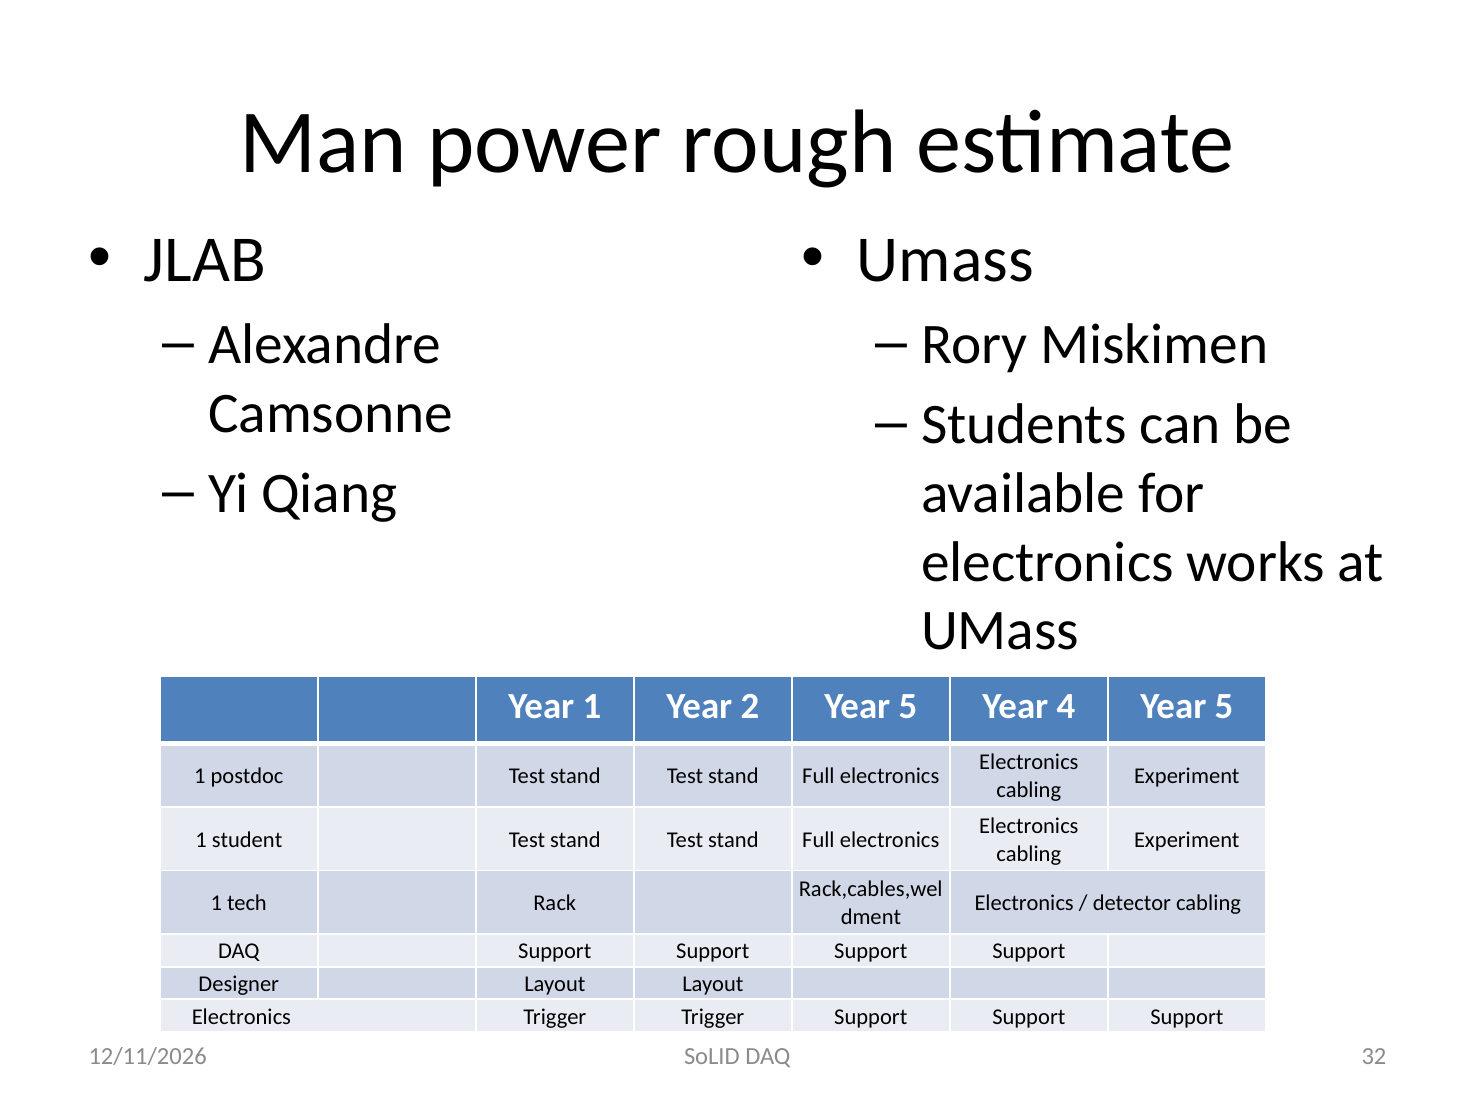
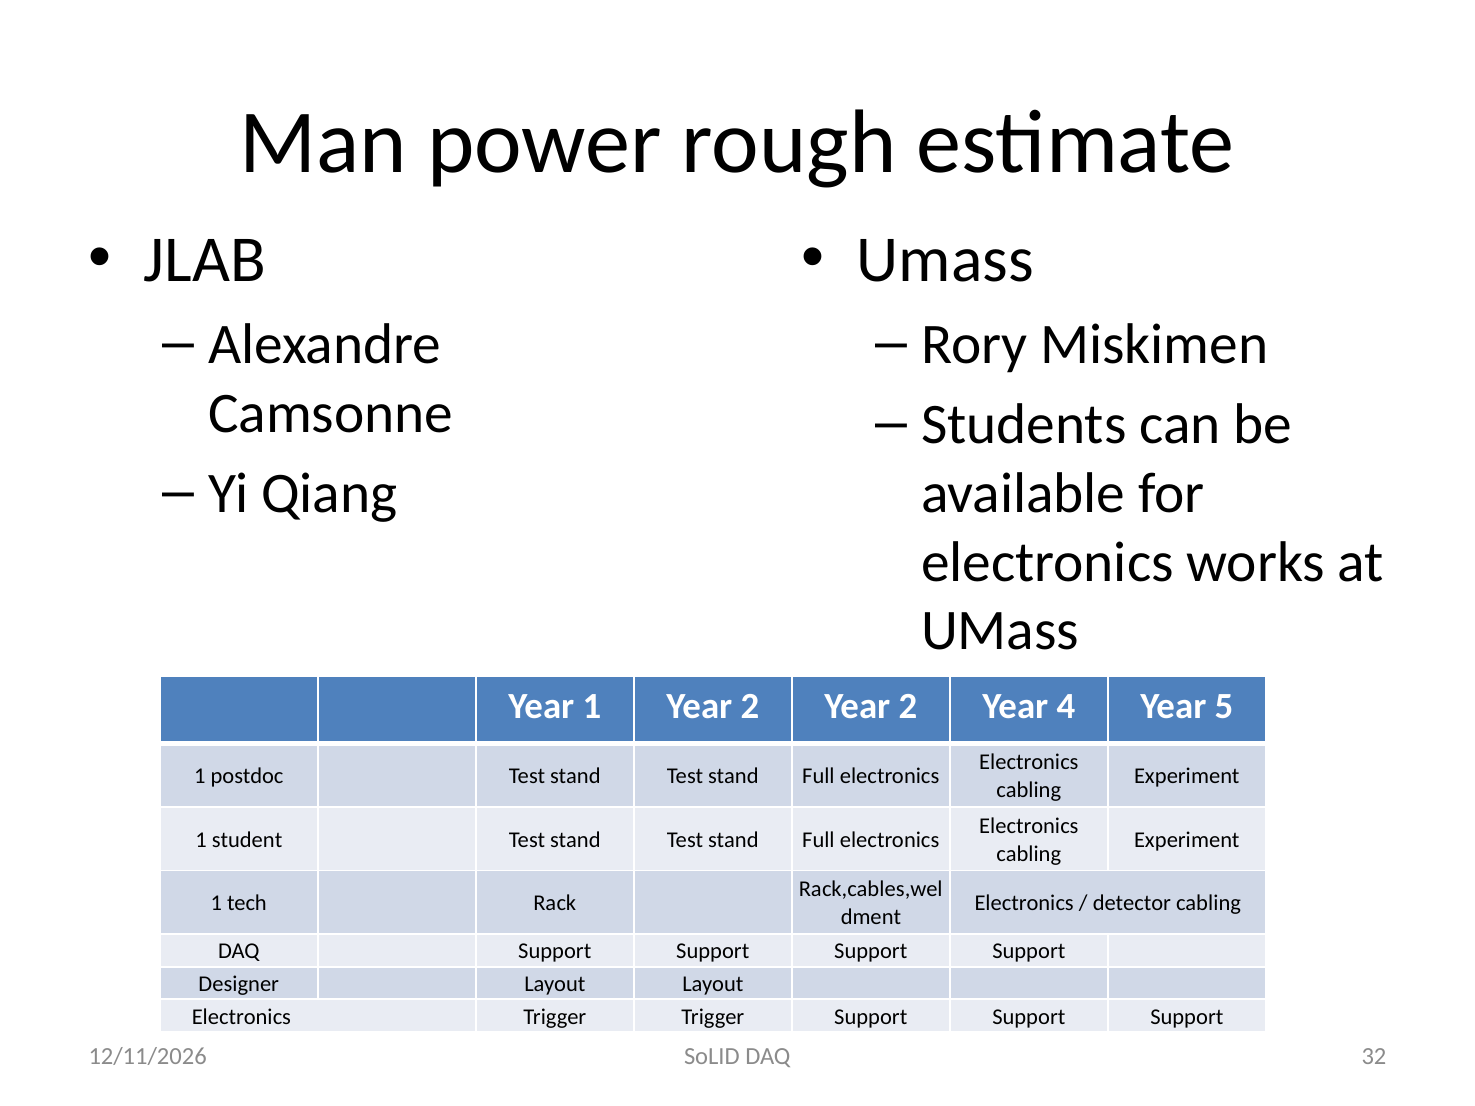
2 Year 5: 5 -> 2 (908, 706)
